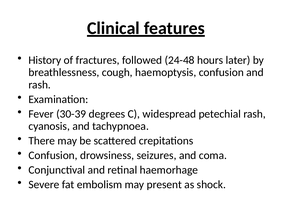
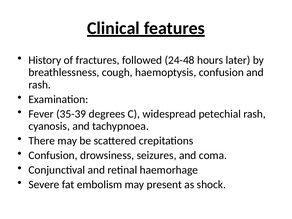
30-39: 30-39 -> 35-39 (71, 114)
